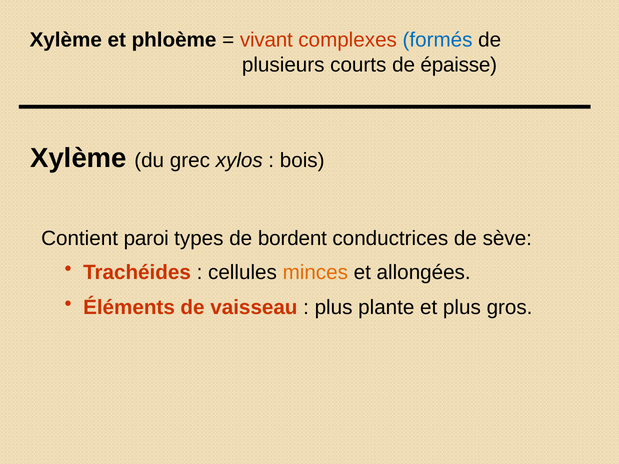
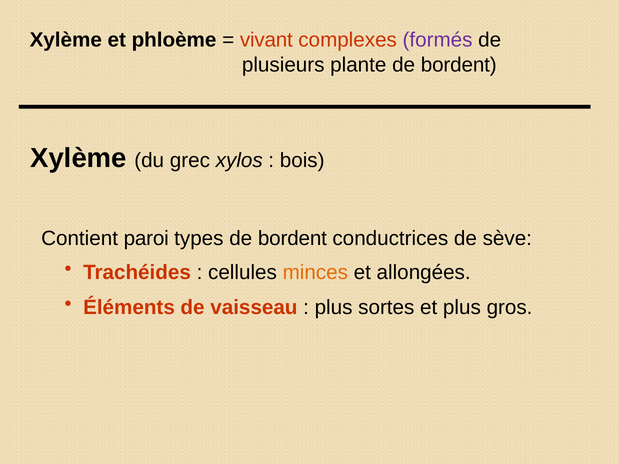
formés colour: blue -> purple (438, 40)
courts: courts -> plante (358, 65)
épaisse: épaisse -> bordent (459, 65)
plante: plante -> sortes (386, 308)
